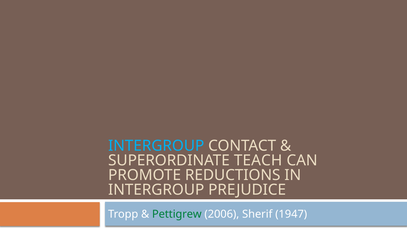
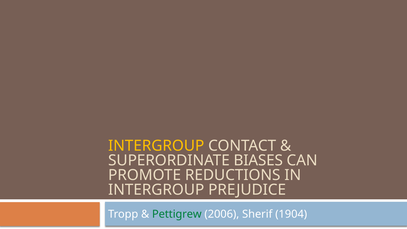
INTERGROUP colour: light blue -> yellow (156, 146)
TEACH: TEACH -> BIASES (258, 161)
1947: 1947 -> 1904 (291, 214)
